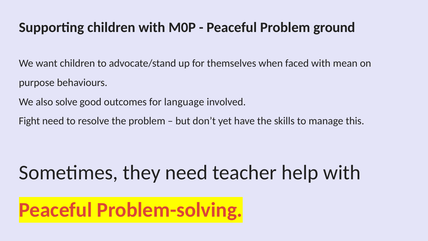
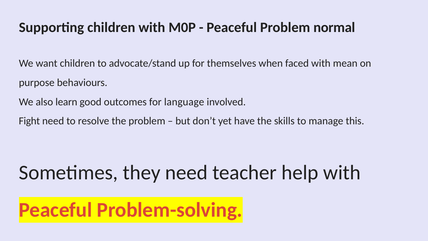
ground: ground -> normal (334, 28)
solve: solve -> learn (66, 102)
